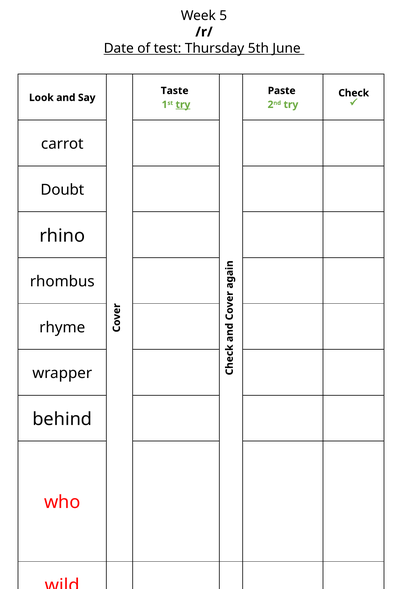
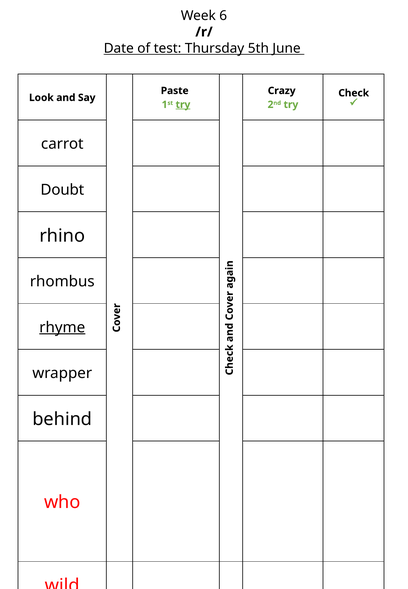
5: 5 -> 6 (223, 16)
Taste: Taste -> Paste (175, 91)
Paste: Paste -> Crazy (282, 91)
rhyme underline: none -> present (62, 328)
